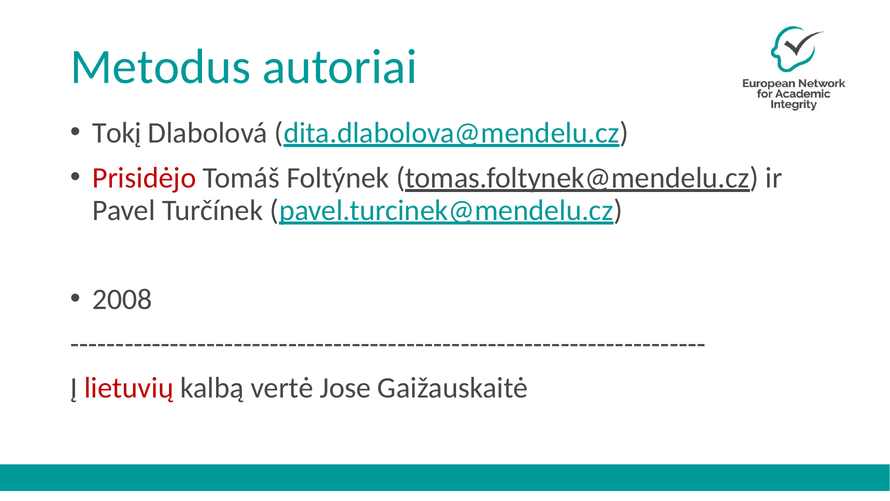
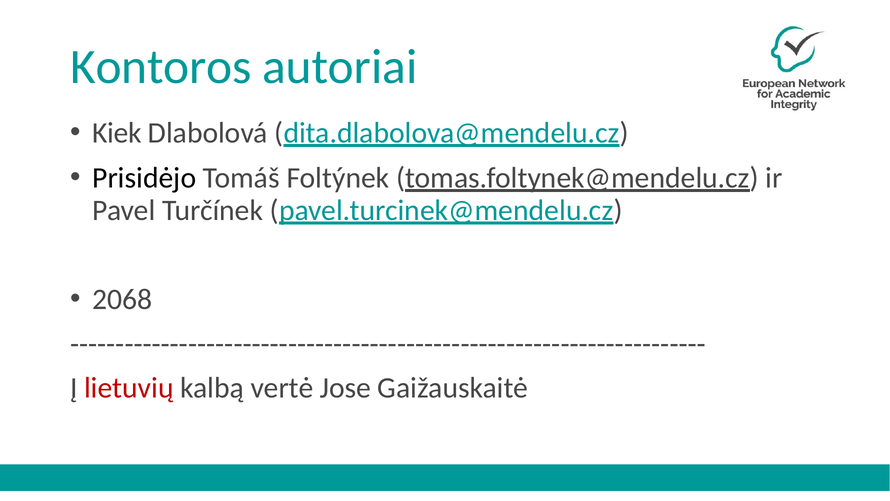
Metodus: Metodus -> Kontoros (161, 67)
Tokį: Tokį -> Kiek (117, 133)
Prisidėjo colour: red -> black (144, 178)
2008: 2008 -> 2068 (122, 299)
